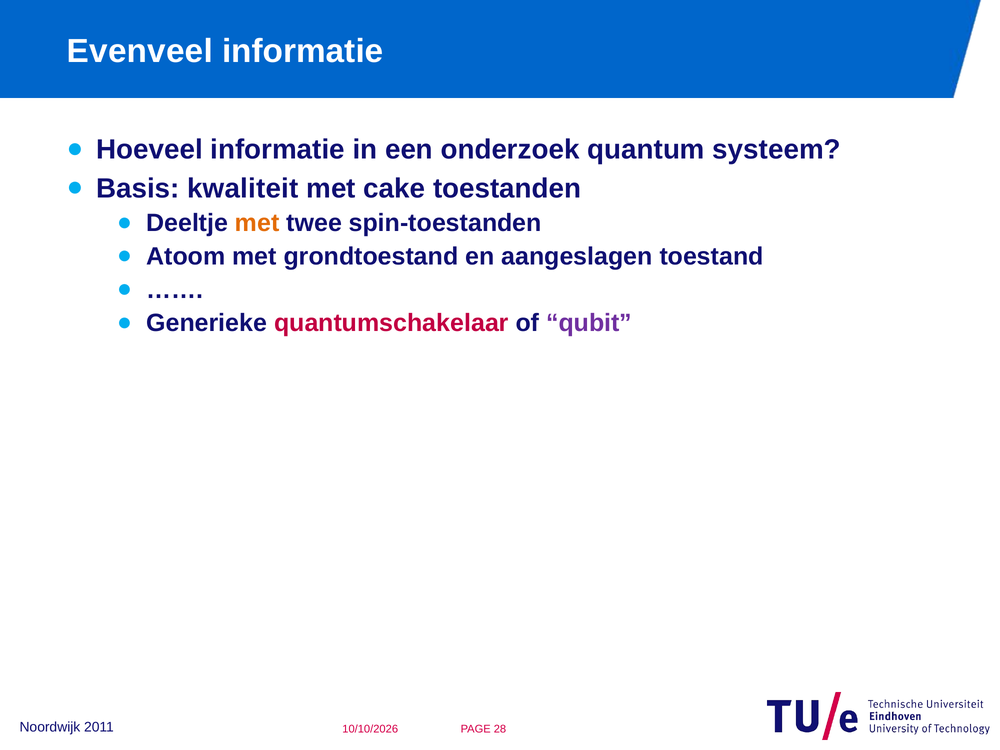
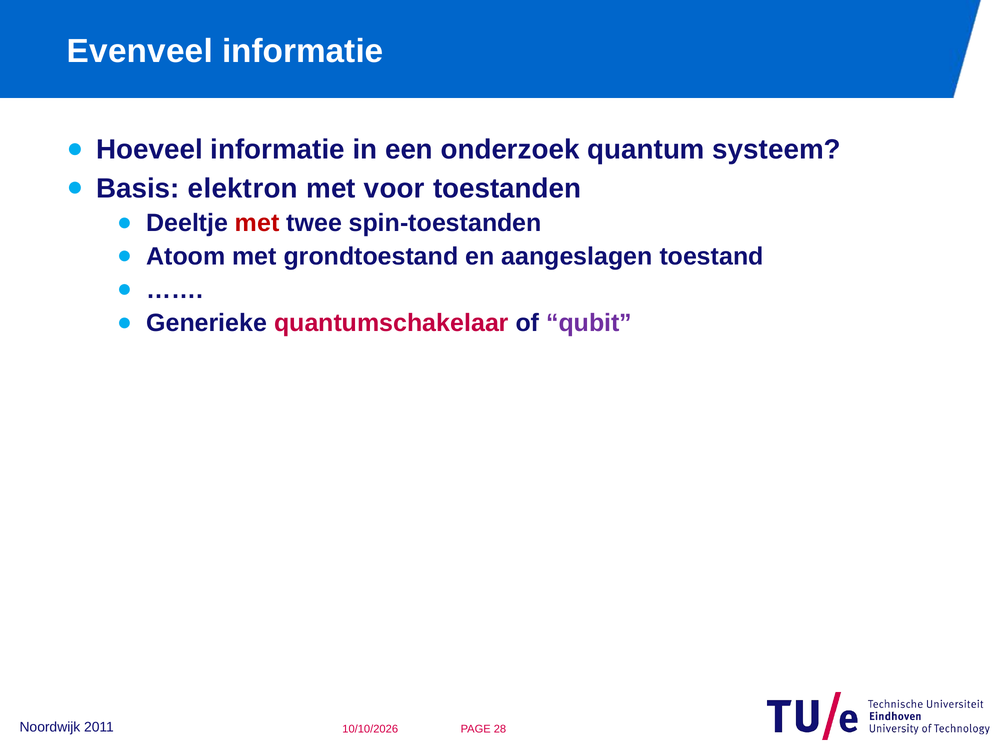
kwaliteit: kwaliteit -> elektron (243, 188)
cake: cake -> voor (394, 188)
met colour: orange -> red (257, 223)
